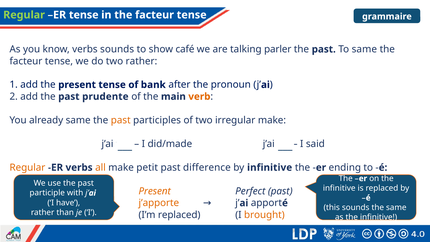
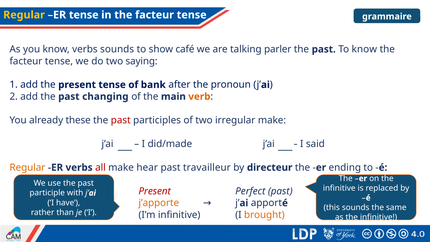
Regular colour: light green -> yellow (24, 15)
To same: same -> know (364, 49)
two rather: rather -> saying (142, 61)
prudente: prudente -> changing (105, 97)
already same: same -> these (78, 120)
past colour: orange -> red (121, 120)
all colour: orange -> red (100, 167)
petit: petit -> hear (147, 167)
difference: difference -> travailleur (207, 167)
by infinitive: infinitive -> directeur (270, 167)
Present colour: orange -> red (155, 191)
I’m replaced: replaced -> infinitive (179, 215)
